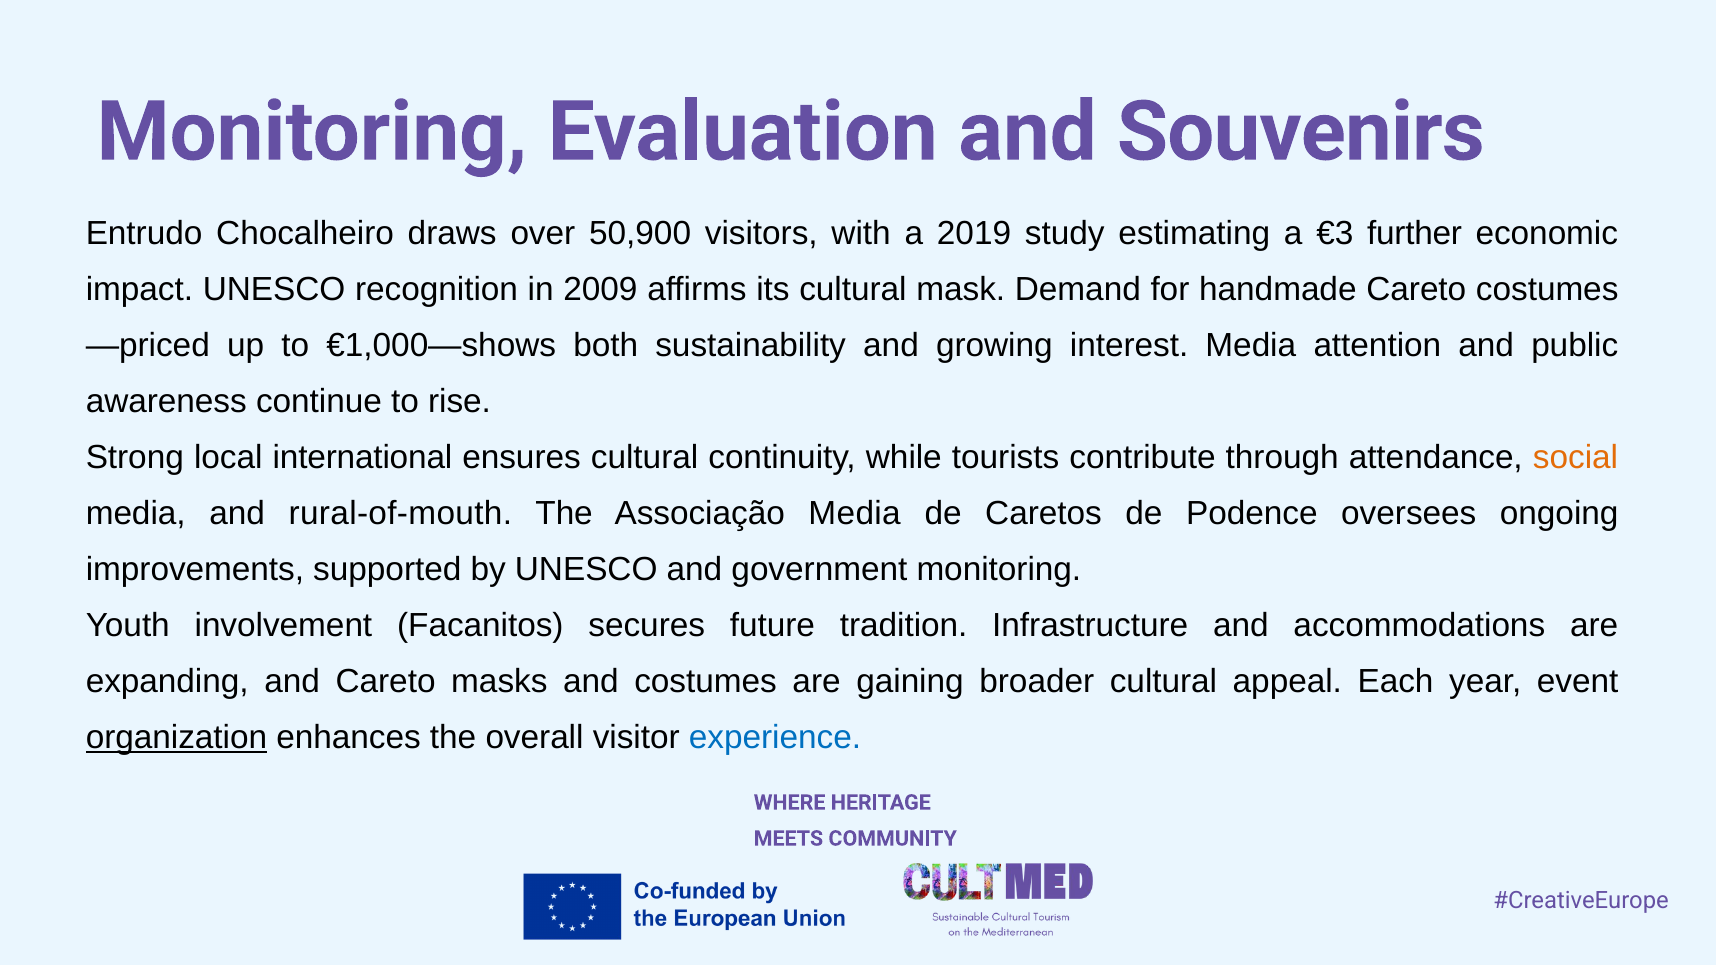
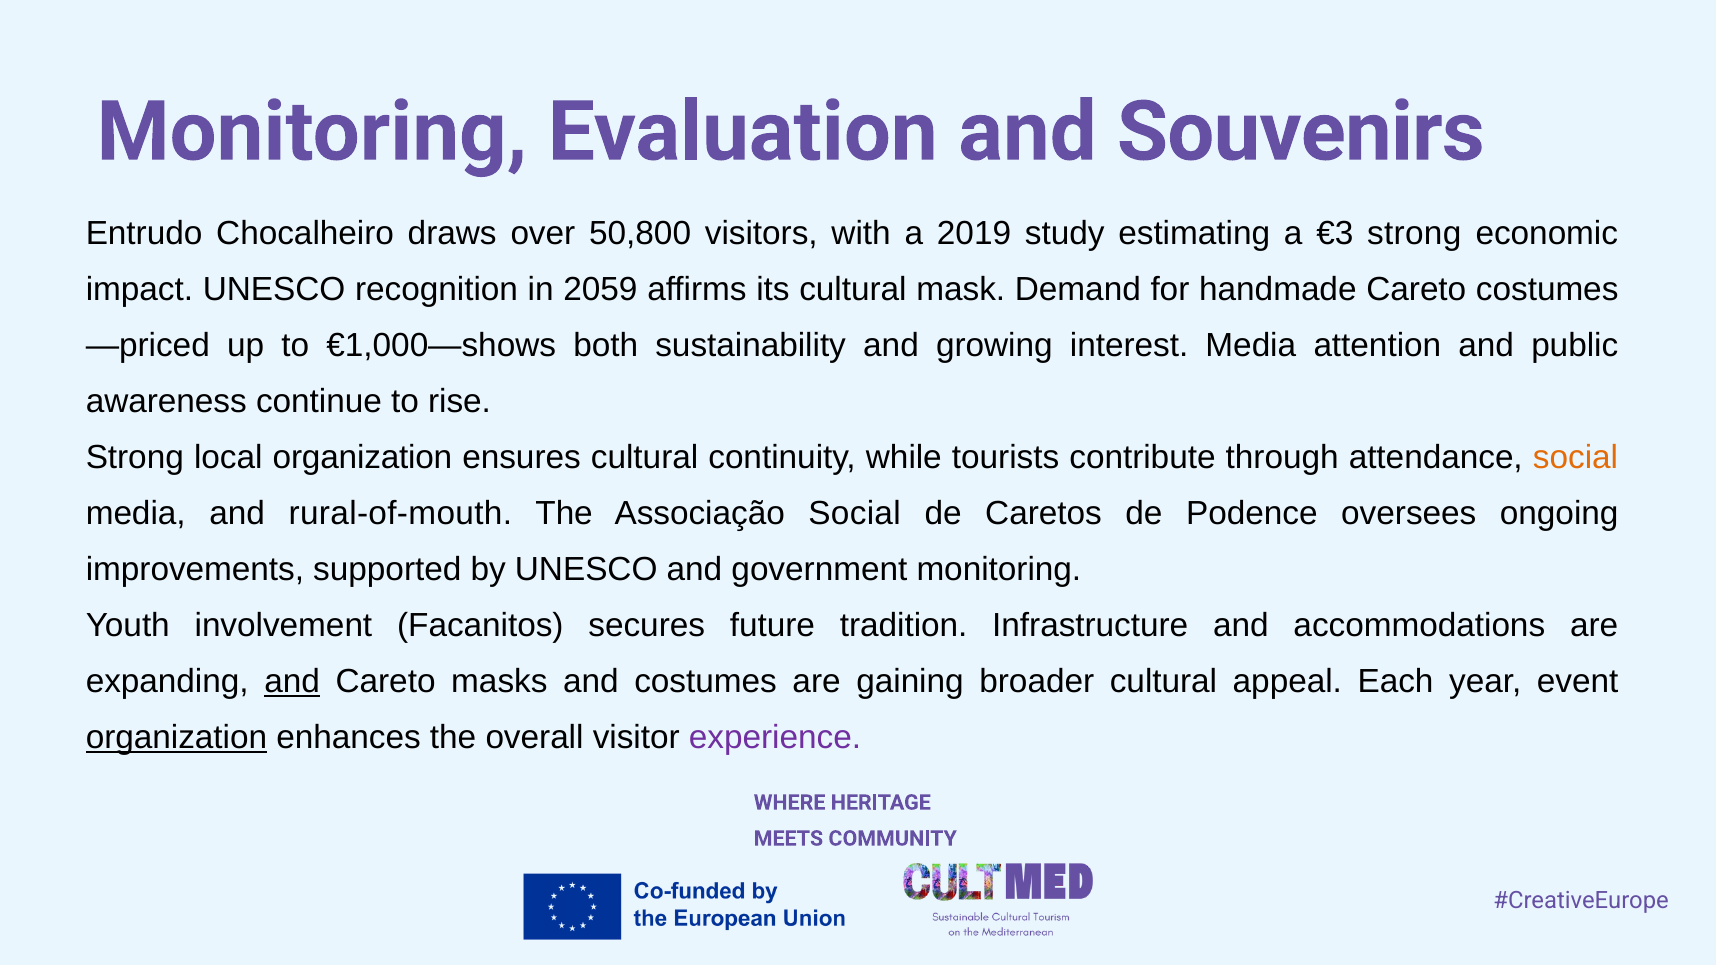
50,900: 50,900 -> 50,800 (640, 233)
€3 further: further -> strong (1414, 233)
2009: 2009 -> 2059 (600, 289)
local international: international -> organization (362, 458)
Associação Media: Media -> Social (855, 514)
and underline: none -> present (292, 682)
experience colour: blue -> purple (775, 738)
